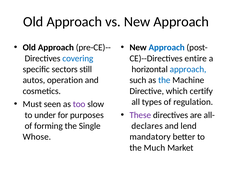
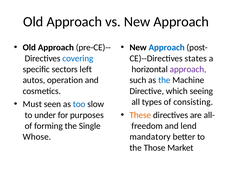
entire: entire -> states (196, 58)
still: still -> left (86, 69)
approach colour: blue -> purple (188, 69)
certify: certify -> seeing (201, 91)
regulation: regulation -> consisting (193, 102)
too colour: purple -> blue (79, 104)
These colour: purple -> orange (140, 115)
declares: declares -> freedom (147, 126)
Much: Much -> Those (155, 147)
